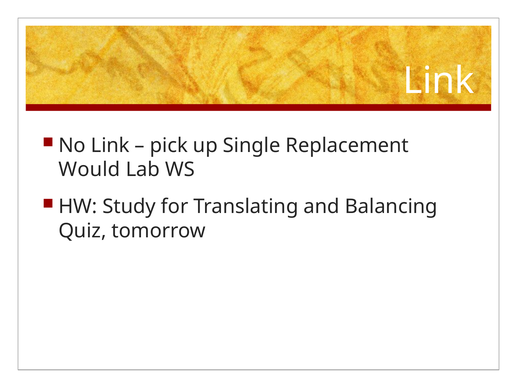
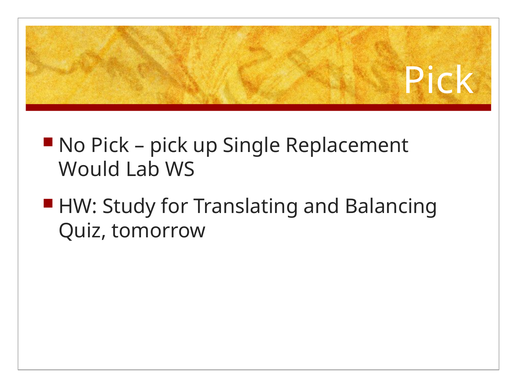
Link: Link -> Pick (439, 81)
No Link: Link -> Pick (110, 145)
